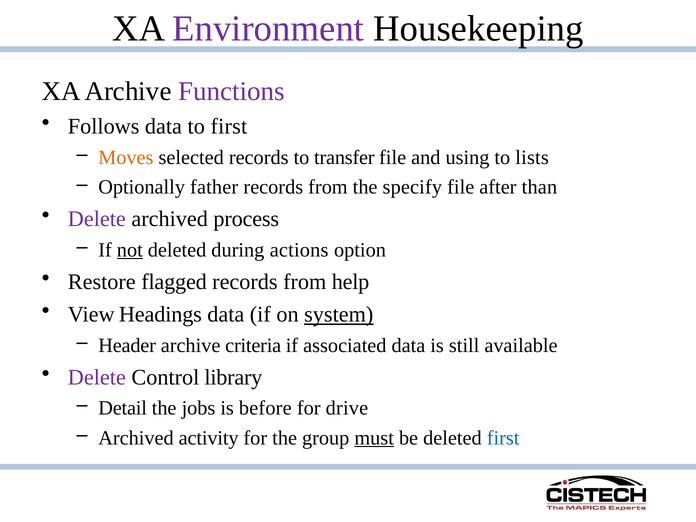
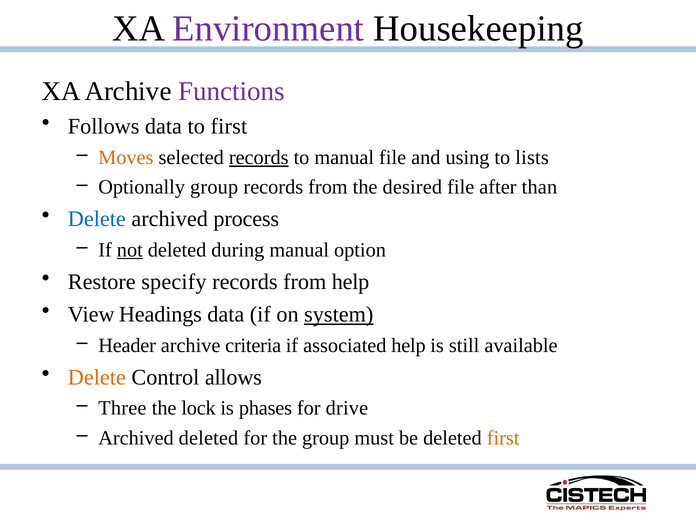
records underline: none -> present (259, 157)
to transfer: transfer -> manual (344, 157)
Optionally father: father -> group (214, 187)
specify: specify -> desired (412, 187)
Delete colour: purple -> blue (97, 219)
during actions: actions -> manual (299, 250)
flagged: flagged -> specify (174, 282)
associated data: data -> help (409, 345)
Delete colour: purple -> orange (97, 377)
library: library -> allows (233, 377)
Detail: Detail -> Three (122, 408)
jobs: jobs -> lock (199, 408)
before: before -> phases (266, 408)
Archived activity: activity -> deleted (209, 438)
must underline: present -> none (374, 438)
first colour: blue -> orange (503, 438)
